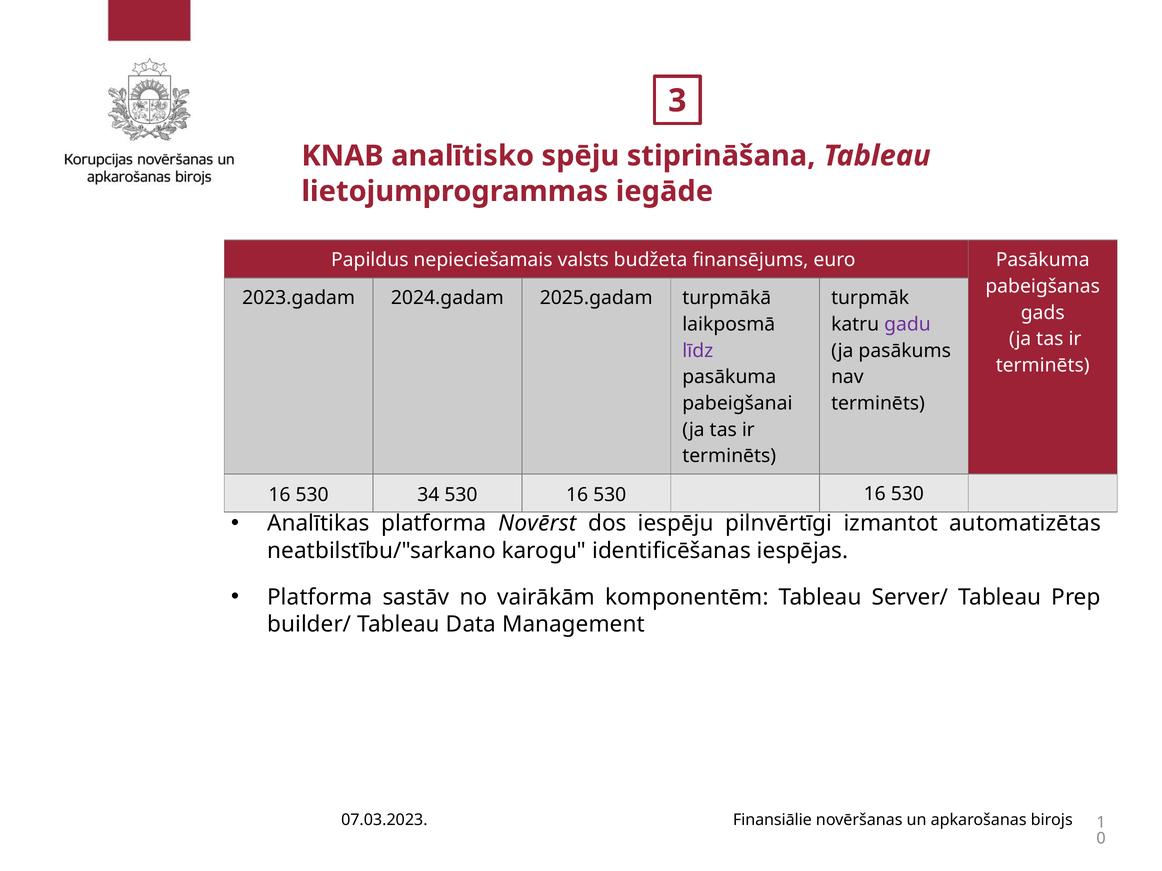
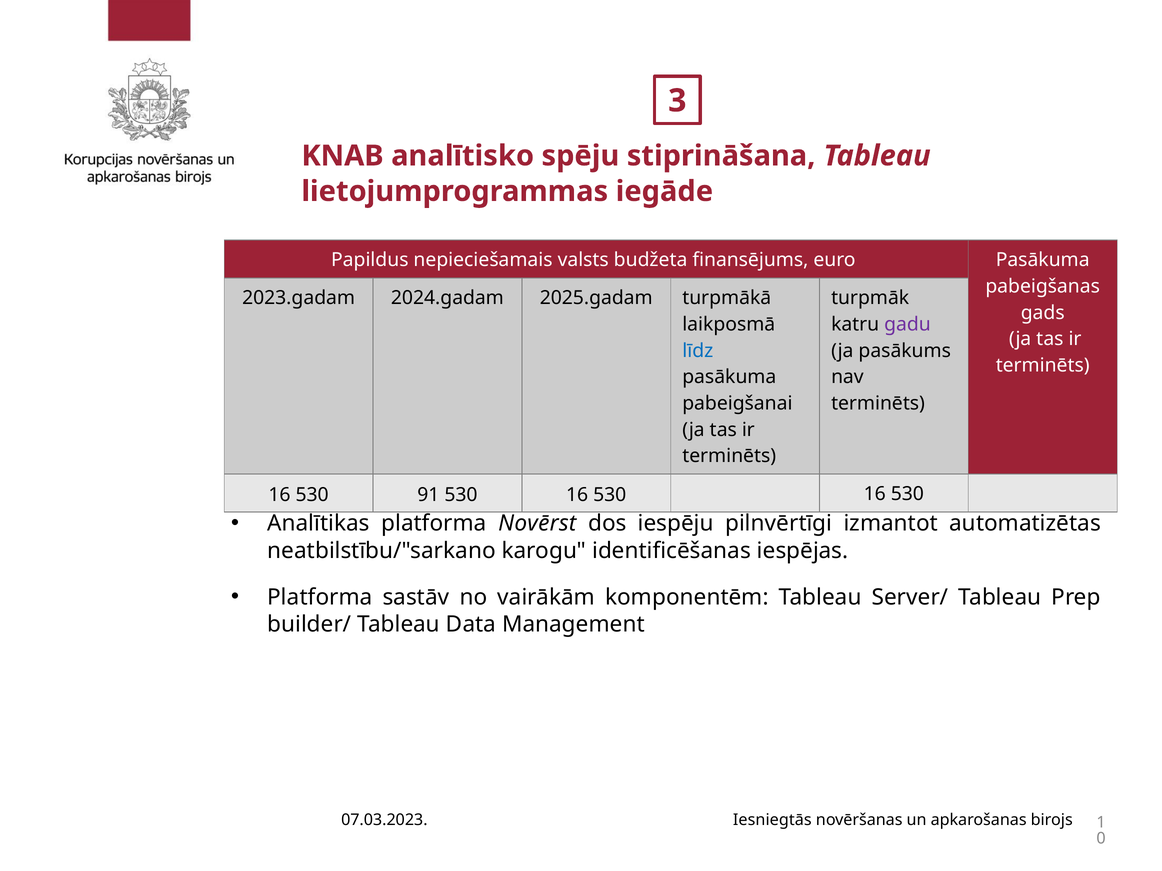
līdz colour: purple -> blue (698, 351)
34: 34 -> 91 (428, 495)
Finansiālie: Finansiālie -> Iesniegtās (772, 820)
